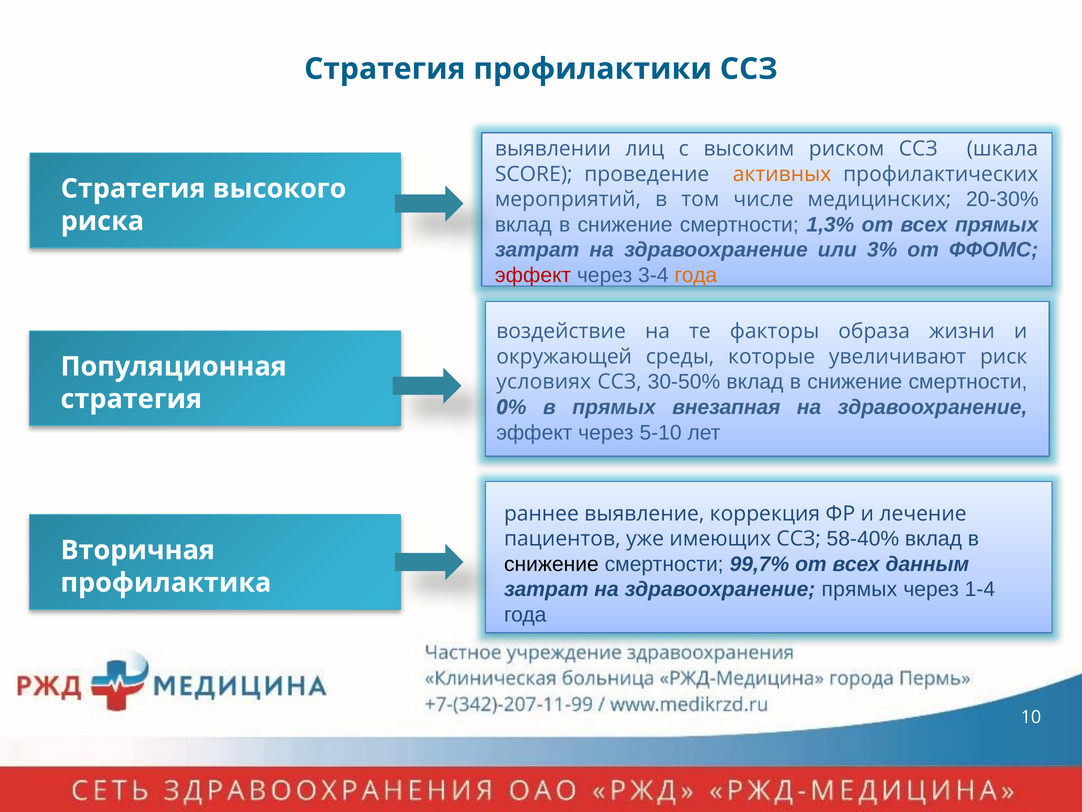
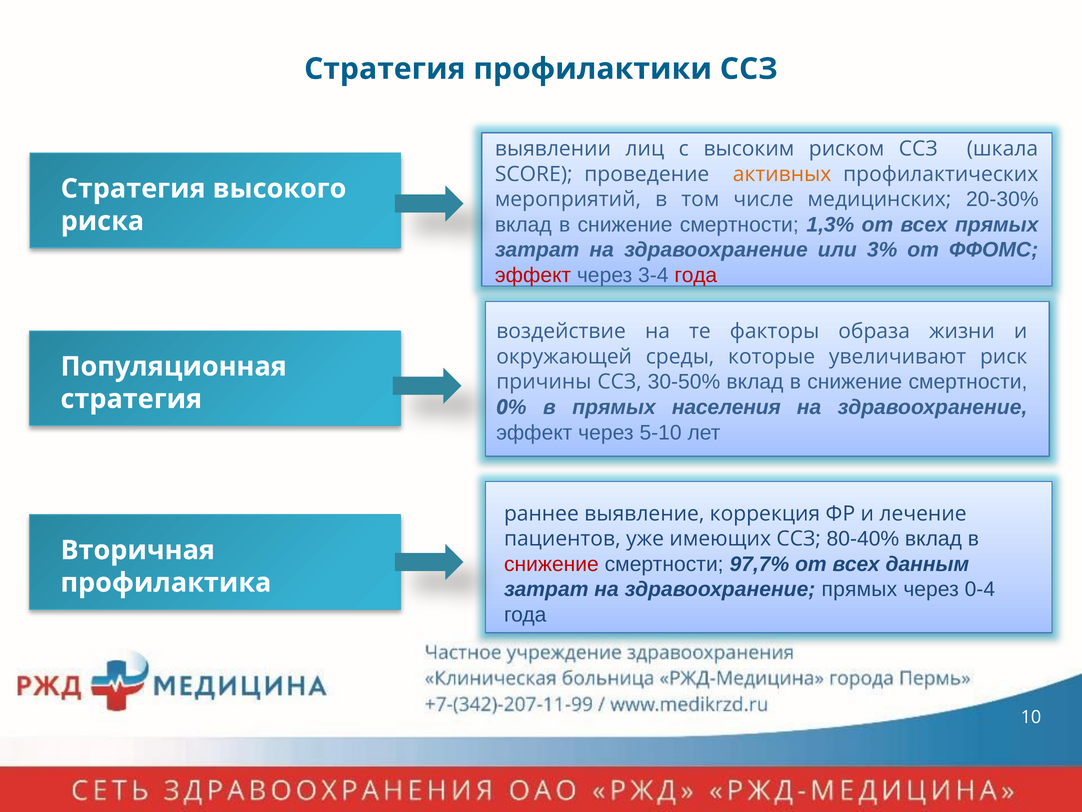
года colour: orange -> red (696, 275)
условиях: условиях -> причины (544, 382)
внезапная: внезапная -> населения (726, 407)
58-40%: 58-40% -> 80-40% (863, 539)
снижение colour: black -> red (551, 564)
99,7%: 99,7% -> 97,7% (759, 564)
1-4: 1-4 -> 0-4 (980, 589)
